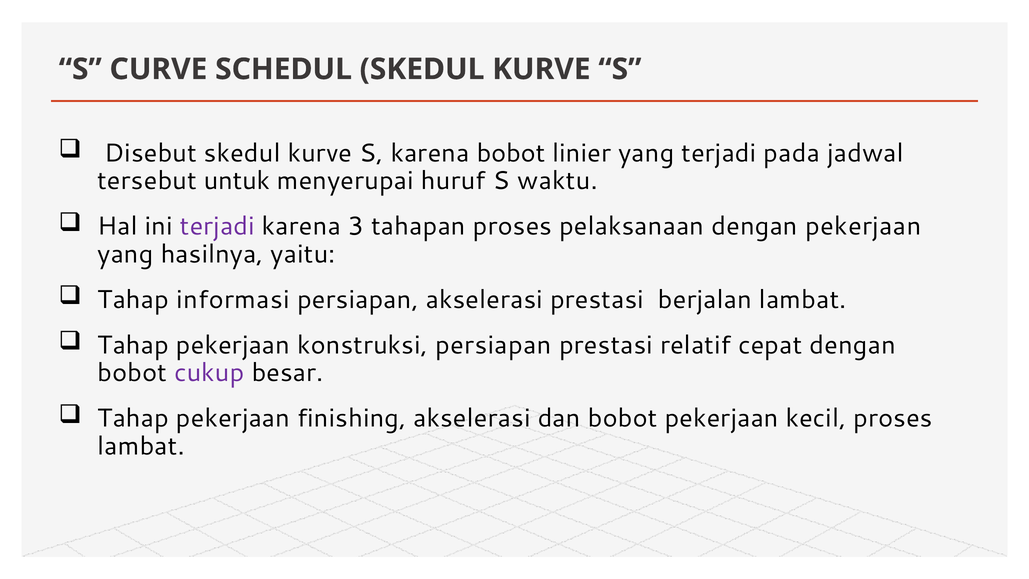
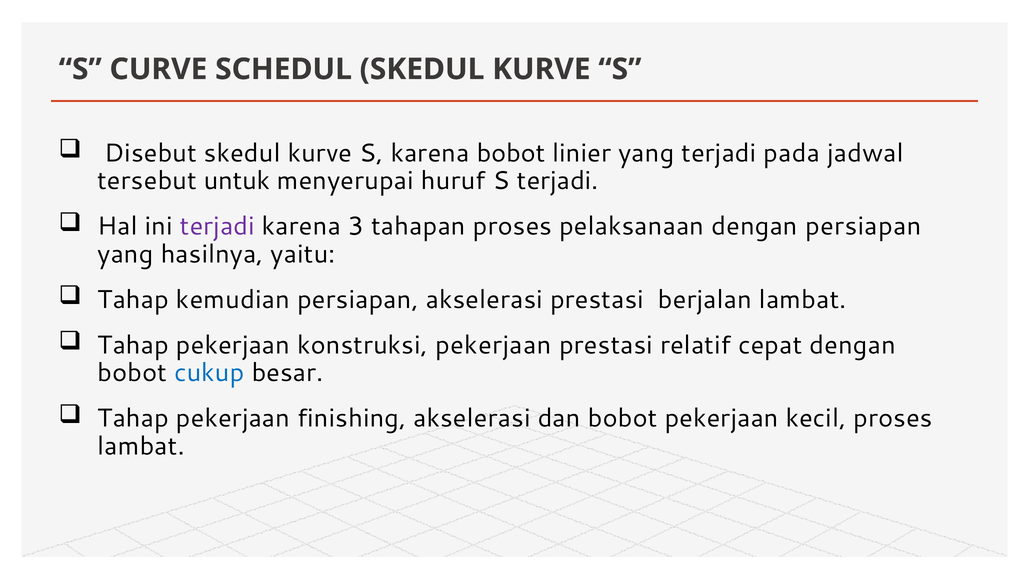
S waktu: waktu -> terjadi (558, 181)
dengan pekerjaan: pekerjaan -> persiapan (863, 226)
informasi: informasi -> kemudian (233, 300)
konstruksi persiapan: persiapan -> pekerjaan (493, 345)
cukup colour: purple -> blue (209, 373)
